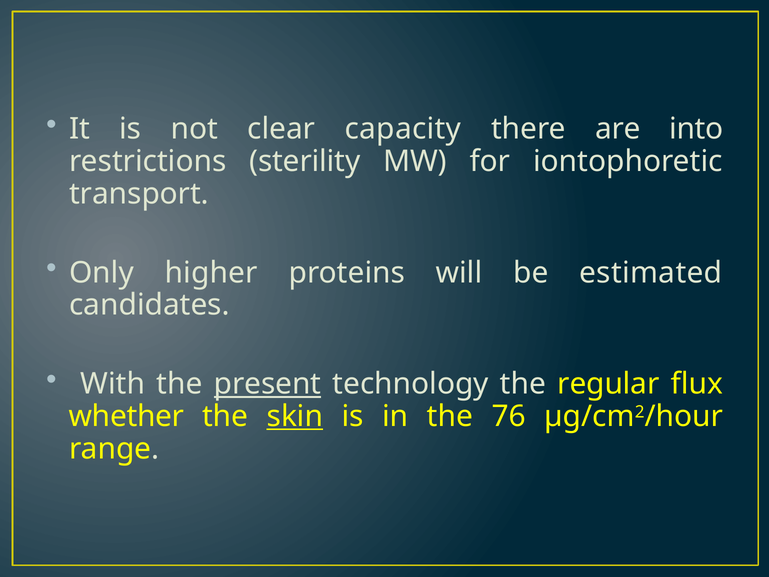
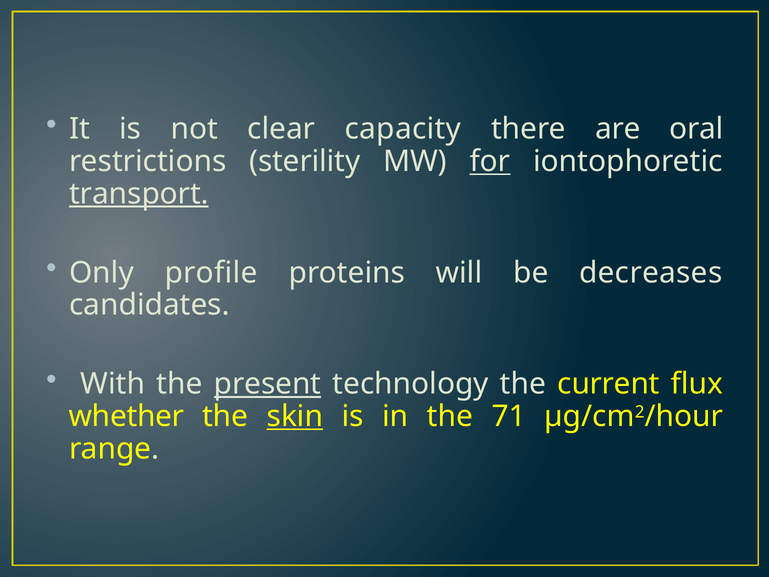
into: into -> oral (696, 129)
for underline: none -> present (490, 161)
transport underline: none -> present (139, 194)
higher: higher -> profile (211, 273)
estimated: estimated -> decreases (651, 273)
regular: regular -> current (609, 384)
76: 76 -> 71 (509, 416)
